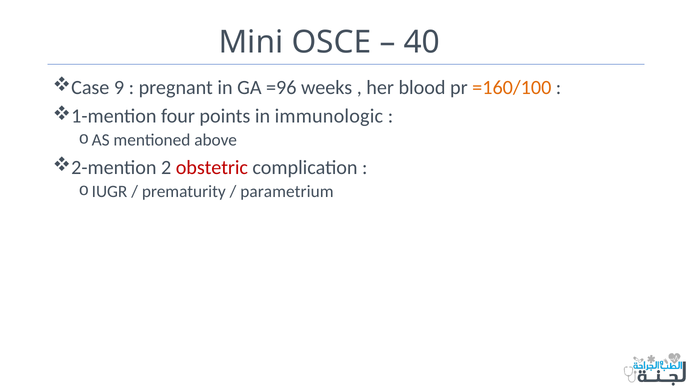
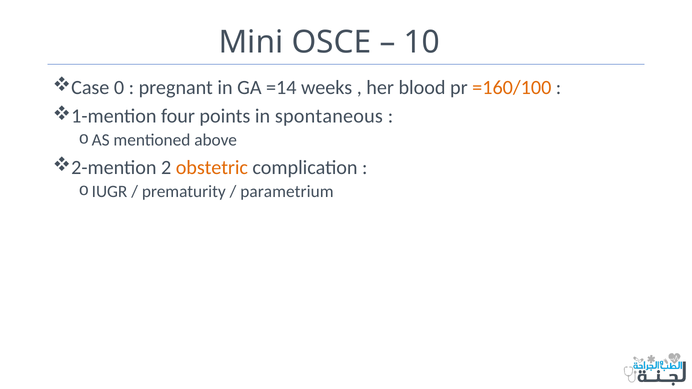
40: 40 -> 10 (422, 42)
9: 9 -> 0 (119, 87)
=96: =96 -> =14 (281, 87)
immunologic: immunologic -> spontaneous (329, 116)
obstetric colour: red -> orange (212, 168)
